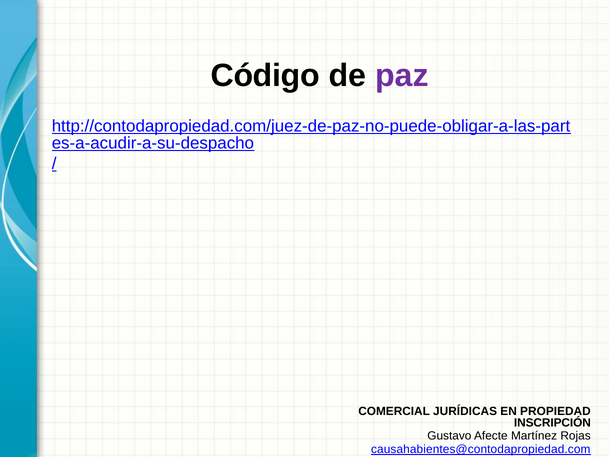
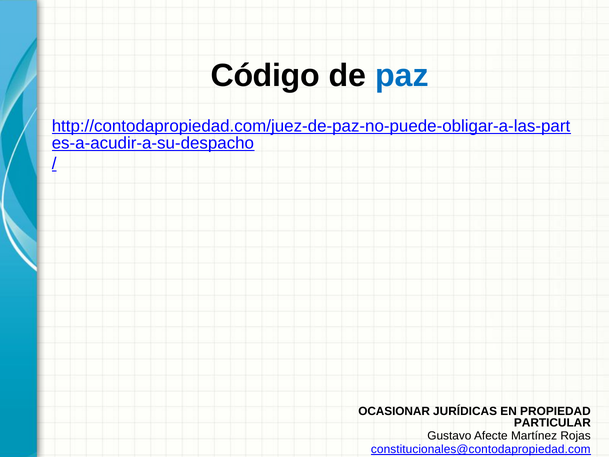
paz colour: purple -> blue (402, 76)
COMERCIAL: COMERCIAL -> OCASIONAR (394, 411)
INSCRIPCIÓN: INSCRIPCIÓN -> PARTICULAR (552, 422)
causahabientes@contodapropiedad.com: causahabientes@contodapropiedad.com -> constitucionales@contodapropiedad.com (481, 449)
